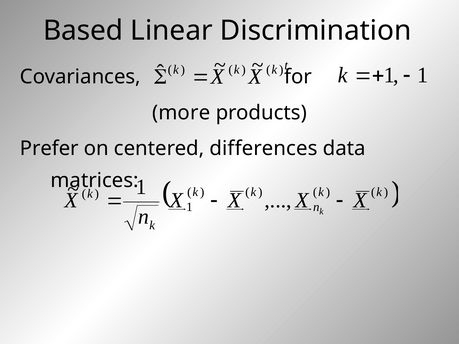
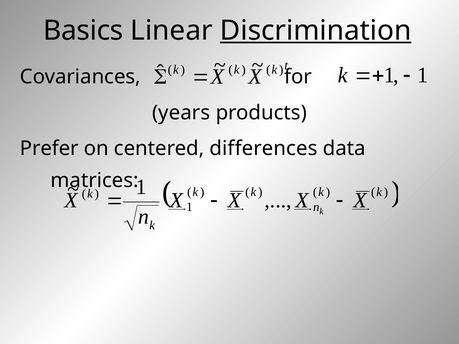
Based: Based -> Basics (83, 31)
Discrimination underline: none -> present (316, 31)
more: more -> years (181, 113)
